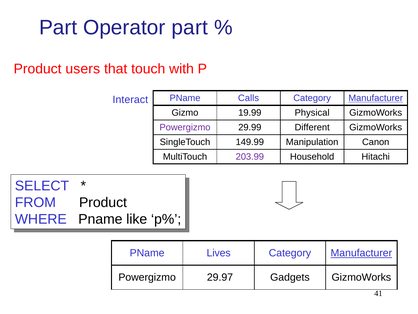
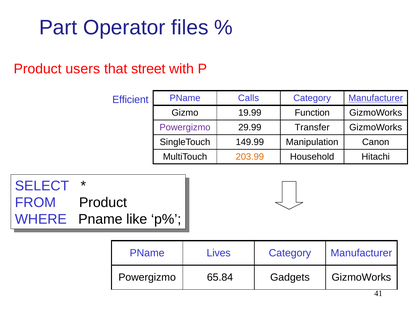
Operator part: part -> files (190, 28)
touch: touch -> street (148, 69)
Interact: Interact -> Efficient (130, 100)
Physical: Physical -> Function (312, 113)
Different: Different -> Transfer (312, 127)
203.99 colour: purple -> orange (250, 157)
Manufacturer underline: present -> none (361, 253)
29.97: 29.97 -> 65.84 (220, 277)
